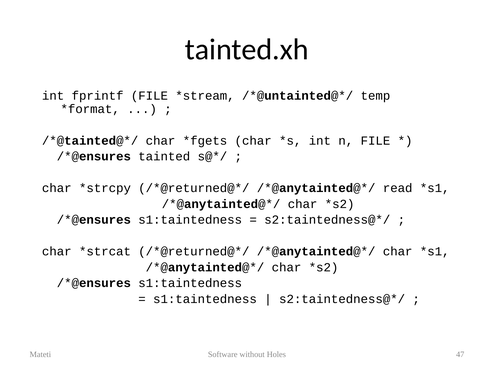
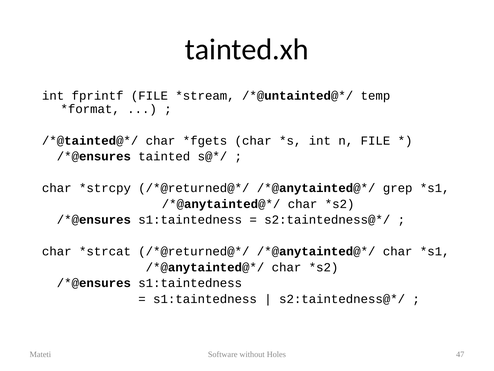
read: read -> grep (398, 188)
